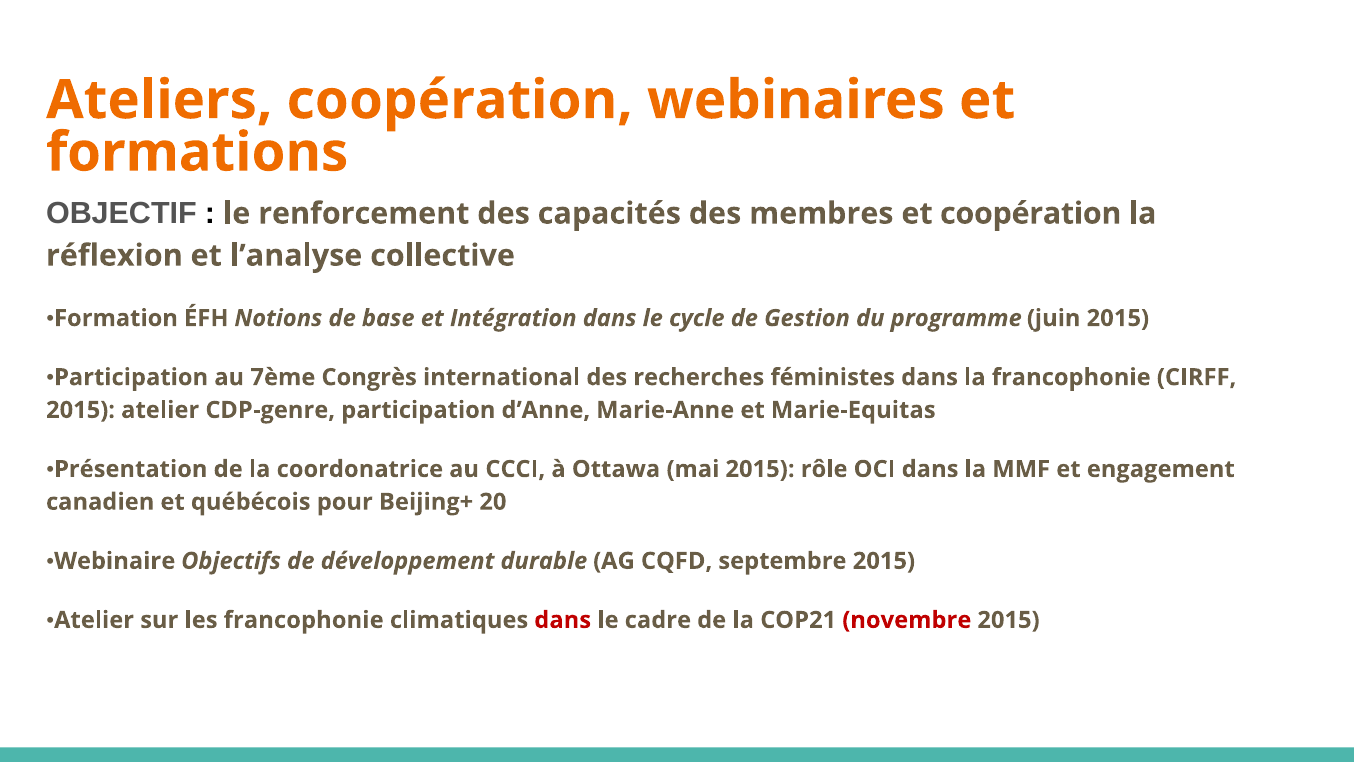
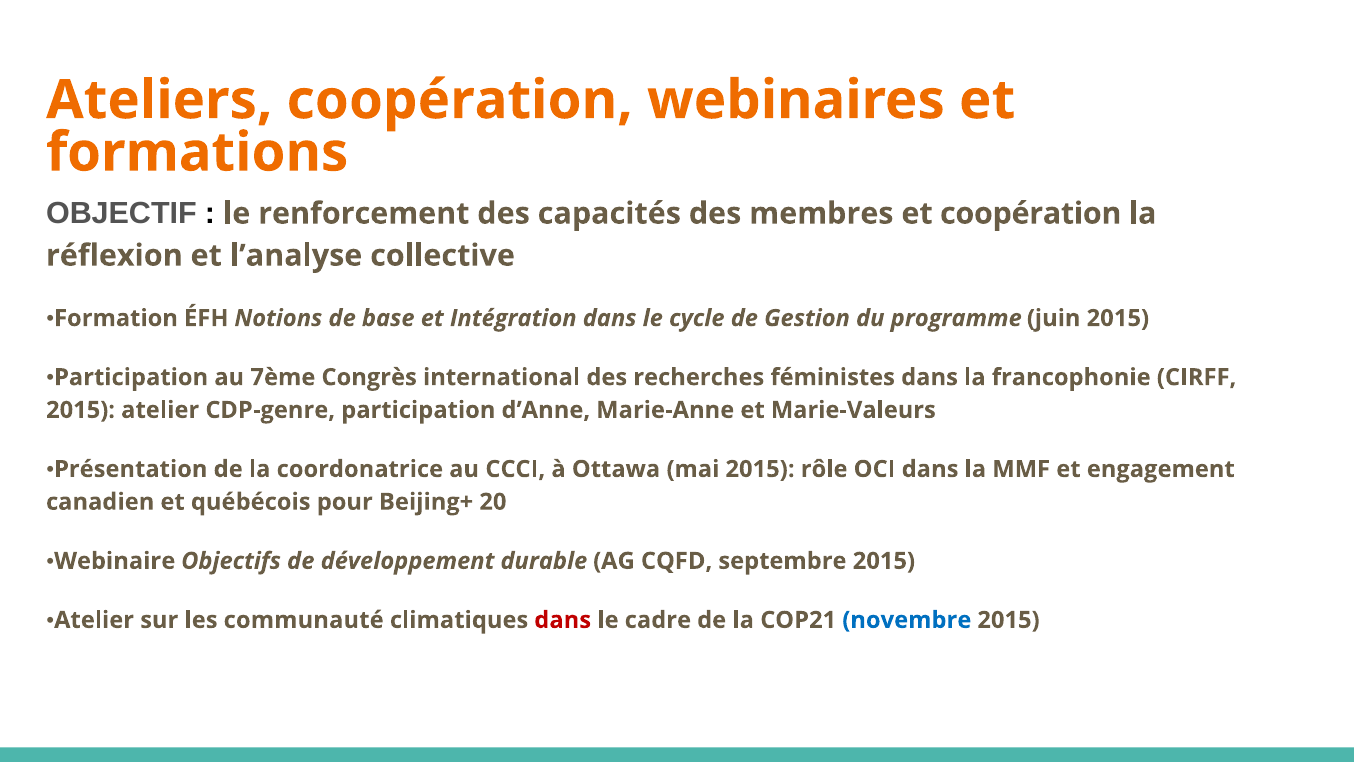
Marie-Equitas: Marie-Equitas -> Marie-Valeurs (853, 410)
les francophonie: francophonie -> communauté (304, 620)
novembre colour: red -> blue (907, 620)
